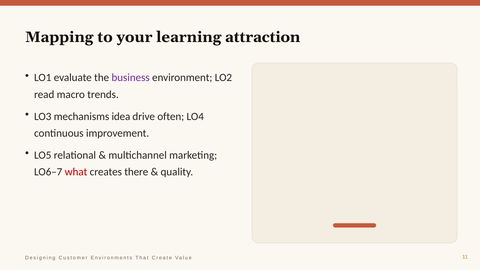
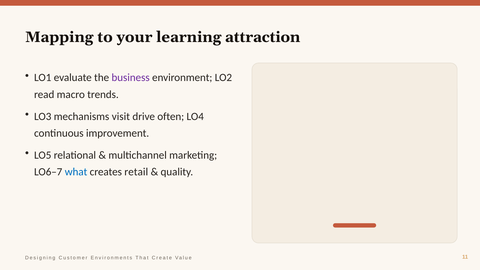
idea: idea -> visit (121, 116)
what colour: red -> blue (76, 172)
there: there -> retail (136, 172)
